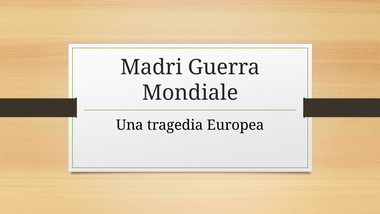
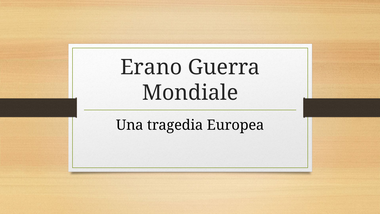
Madri: Madri -> Erano (151, 67)
